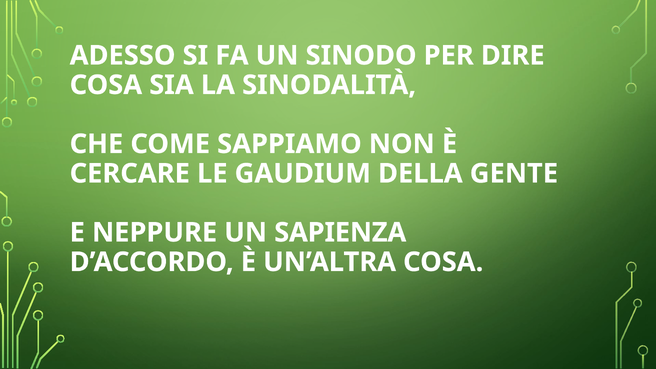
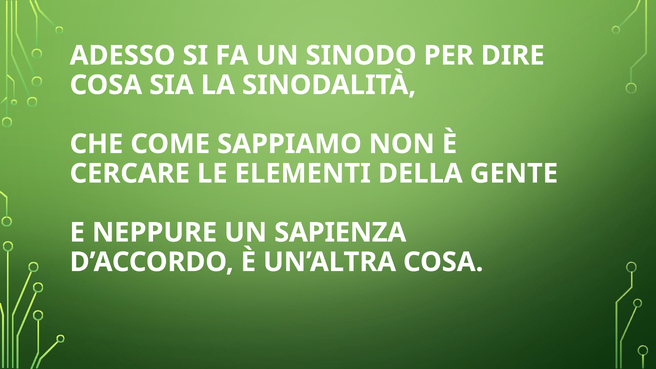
GAUDIUM: GAUDIUM -> ELEMENTI (303, 174)
